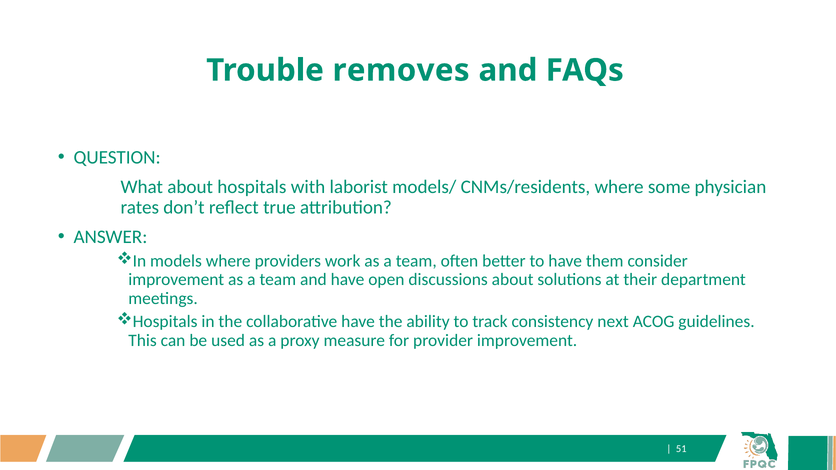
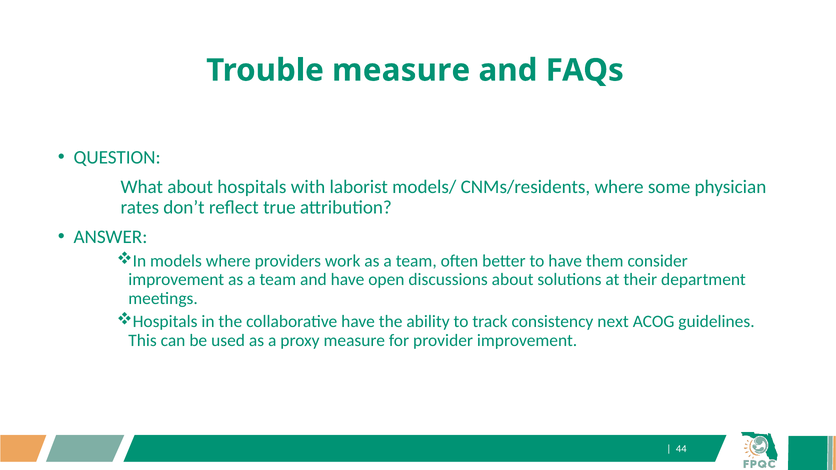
Trouble removes: removes -> measure (401, 70)
51: 51 -> 44 (681, 449)
